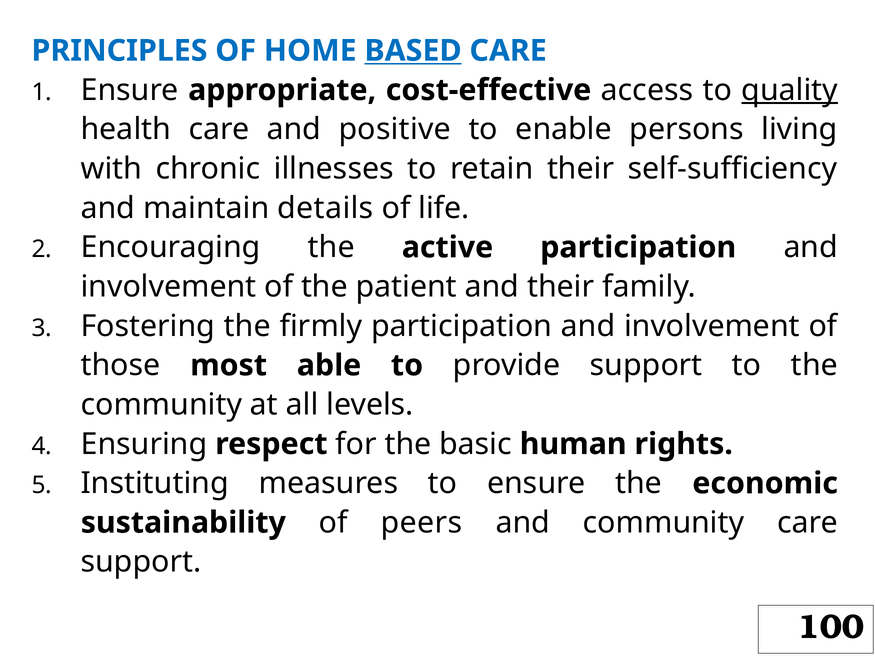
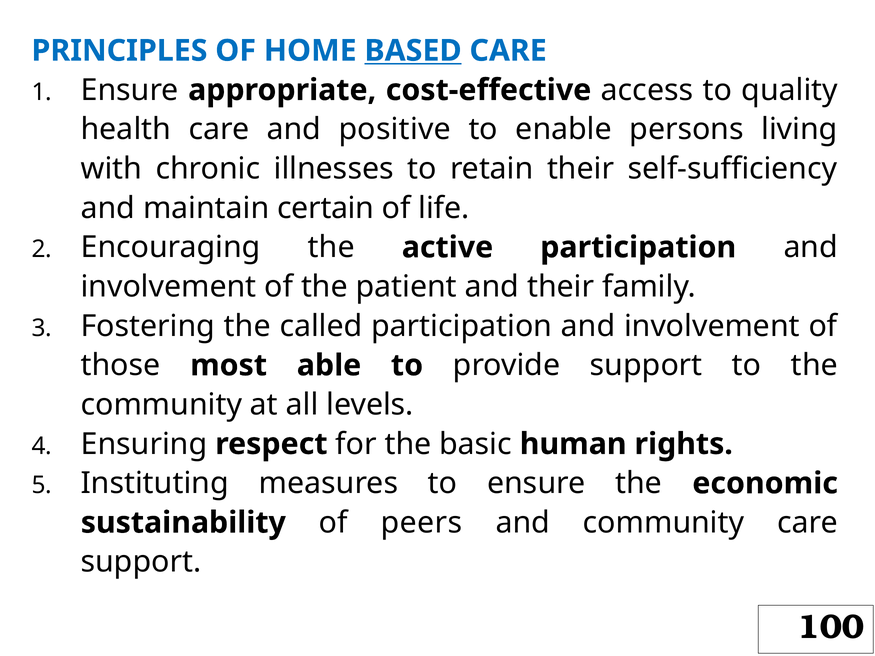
quality underline: present -> none (790, 90)
details: details -> certain (326, 208)
firmly: firmly -> called (321, 326)
